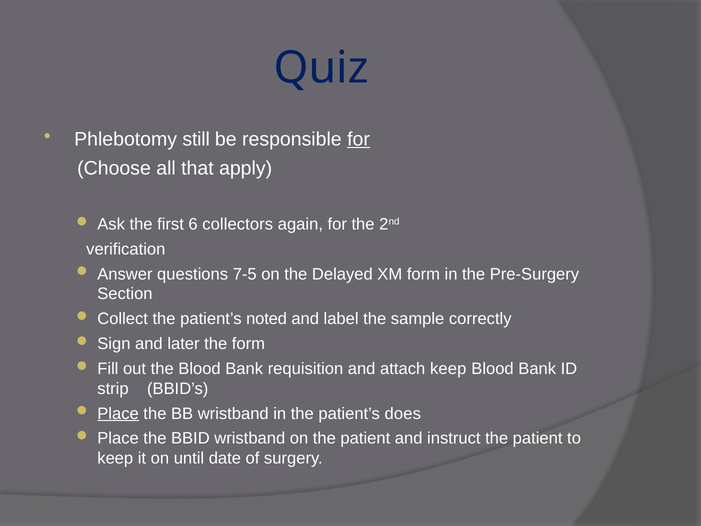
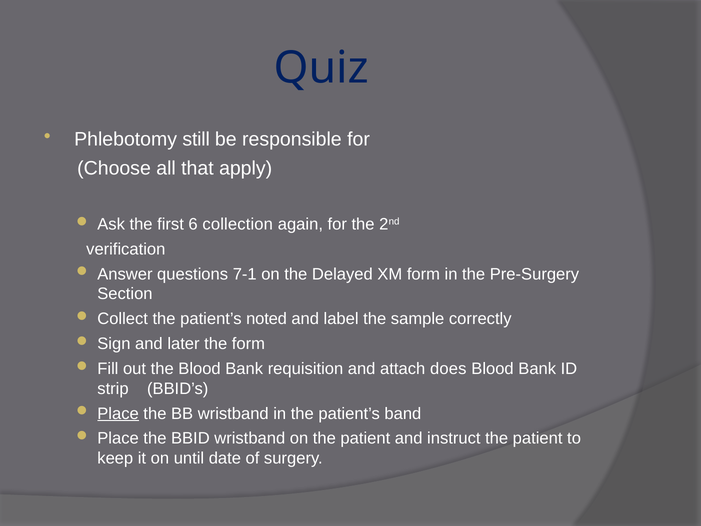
for underline: present -> none (359, 139)
collectors: collectors -> collection (238, 224)
7-5: 7-5 -> 7-1 (245, 274)
attach keep: keep -> does (448, 369)
does: does -> band (403, 413)
